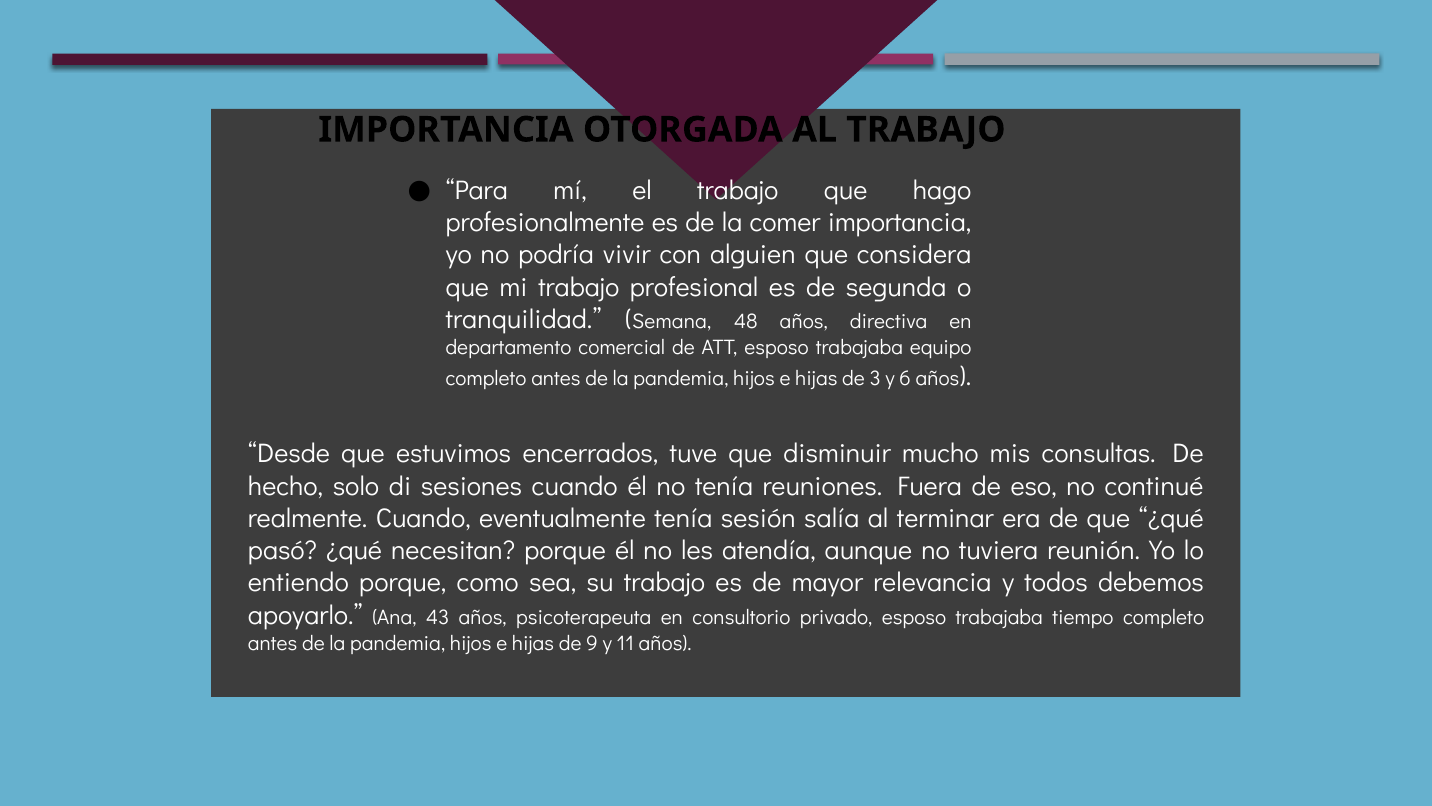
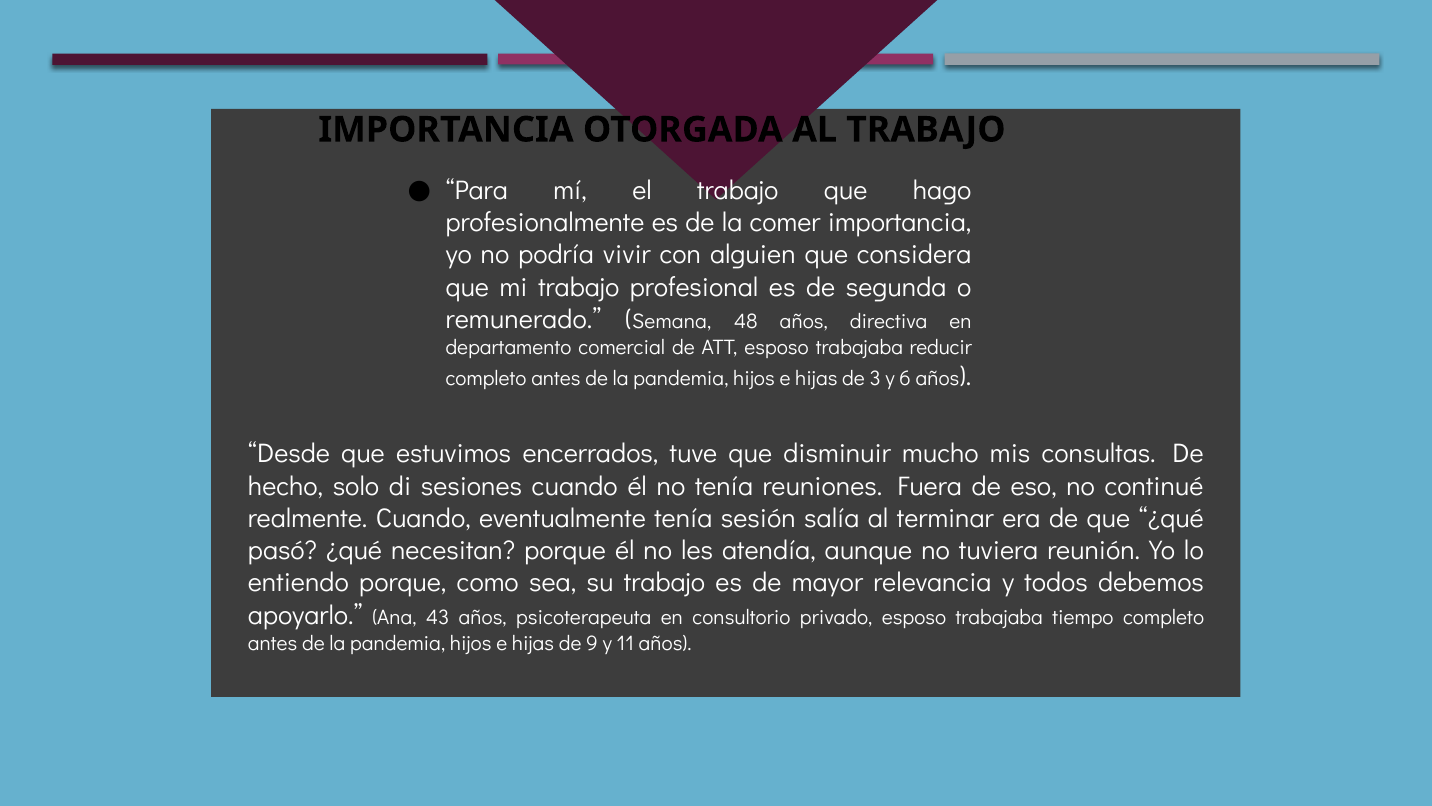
tranquilidad: tranquilidad -> remunerado (524, 319)
equipo: equipo -> reducir (941, 347)
